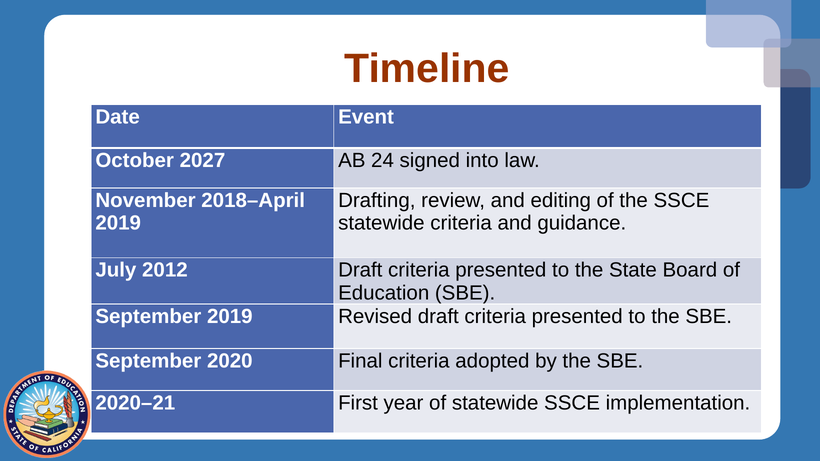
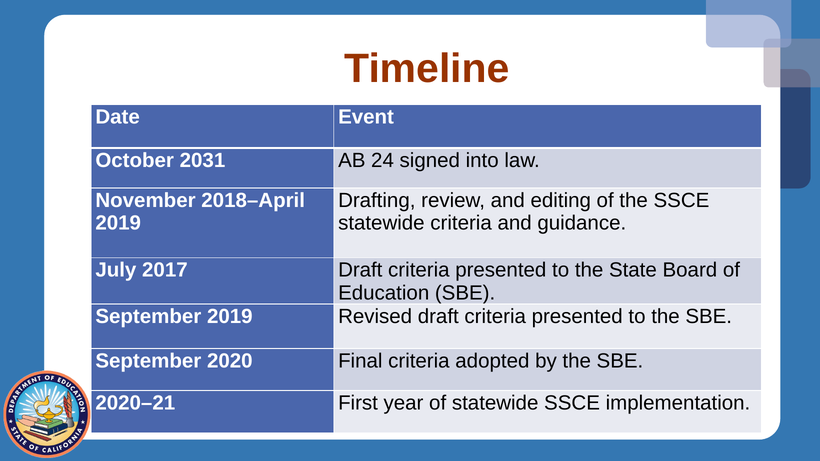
2027: 2027 -> 2031 (202, 160)
2012: 2012 -> 2017 (165, 270)
